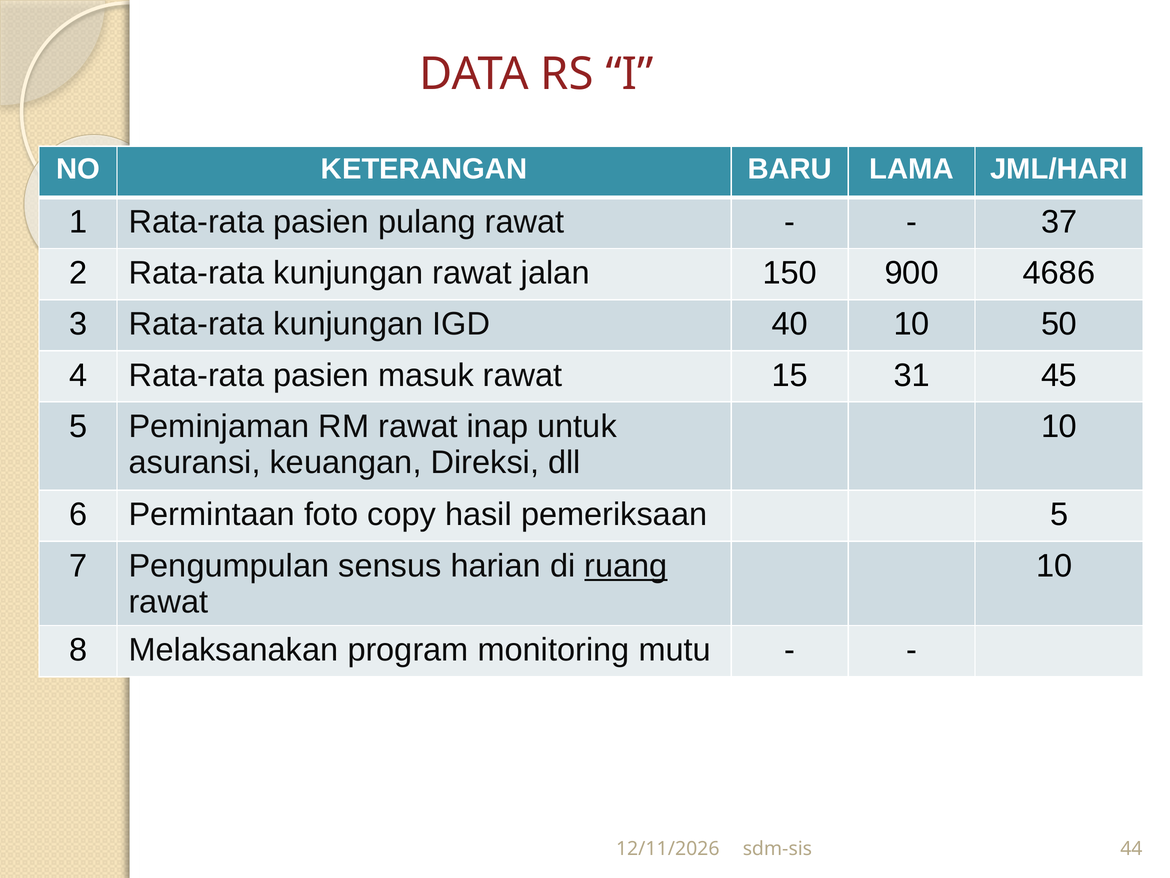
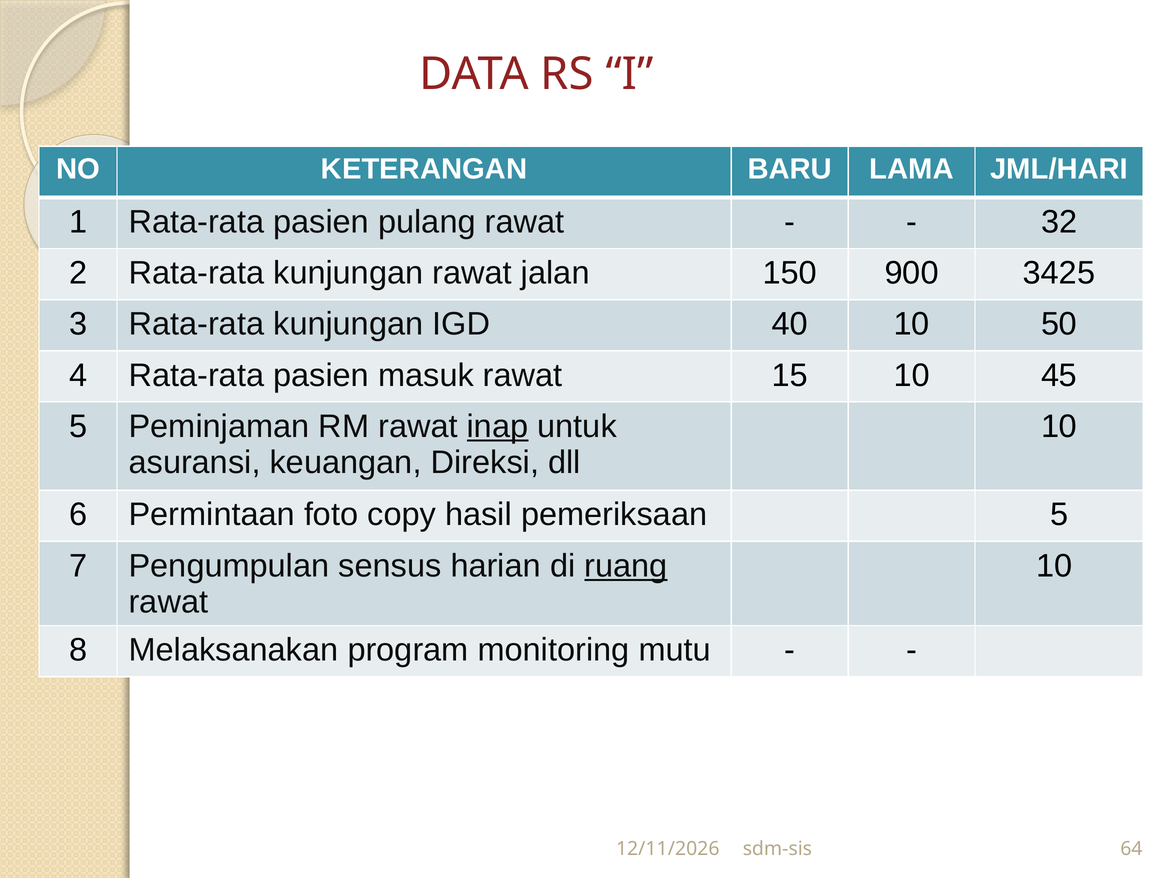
37: 37 -> 32 (1059, 222)
4686: 4686 -> 3425 (1059, 273)
15 31: 31 -> 10 (912, 375)
inap underline: none -> present (498, 426)
44: 44 -> 64 (1131, 848)
